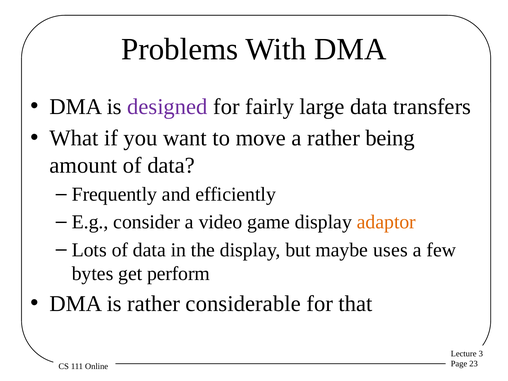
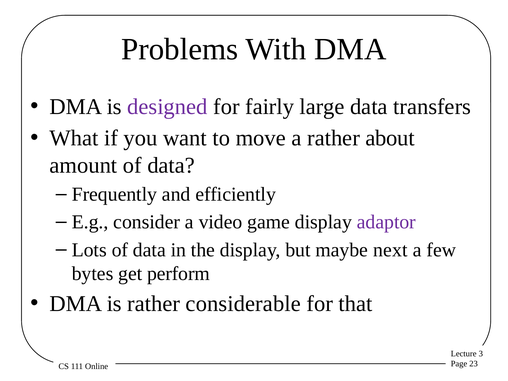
being: being -> about (390, 138)
adaptor colour: orange -> purple (386, 222)
uses: uses -> next (390, 250)
